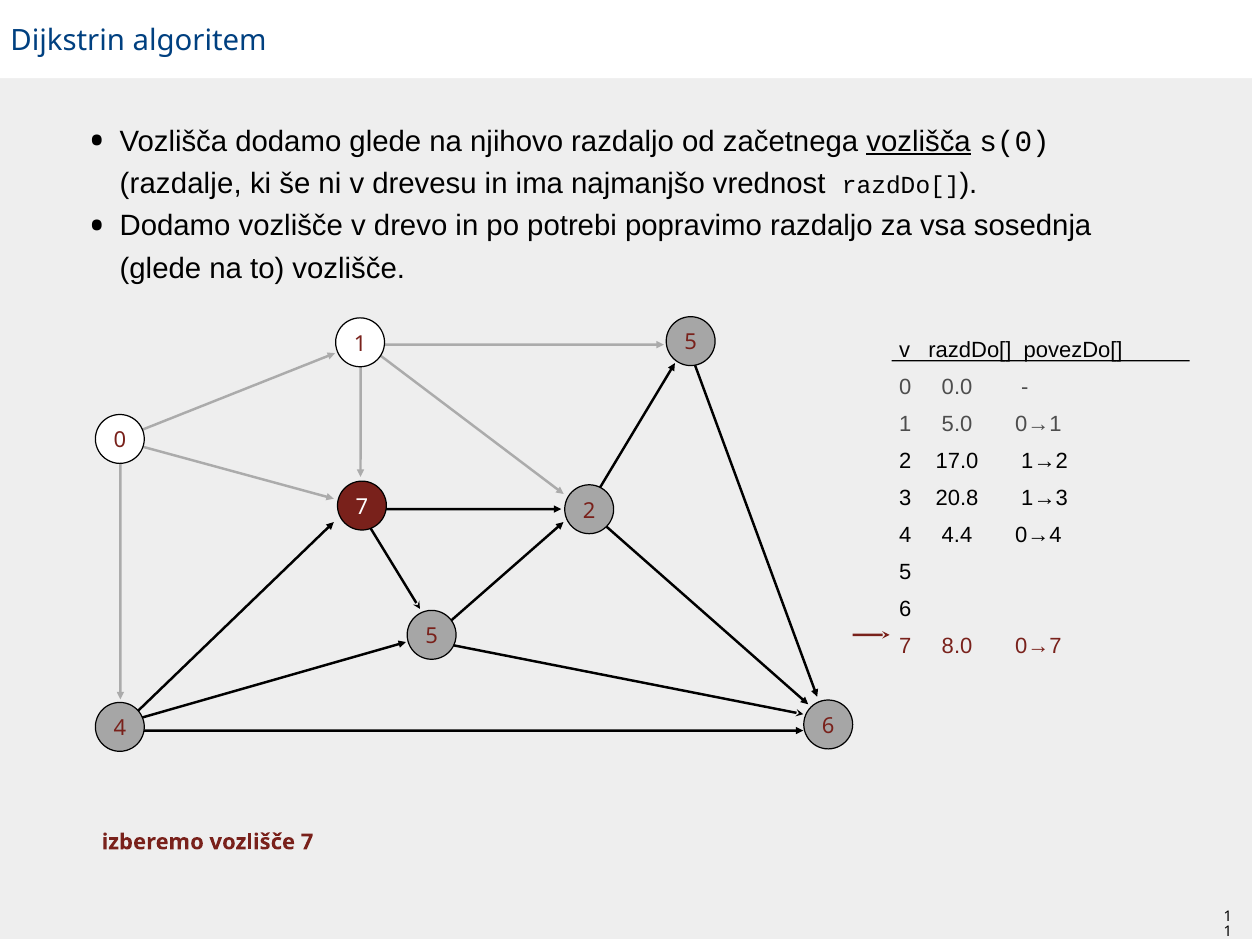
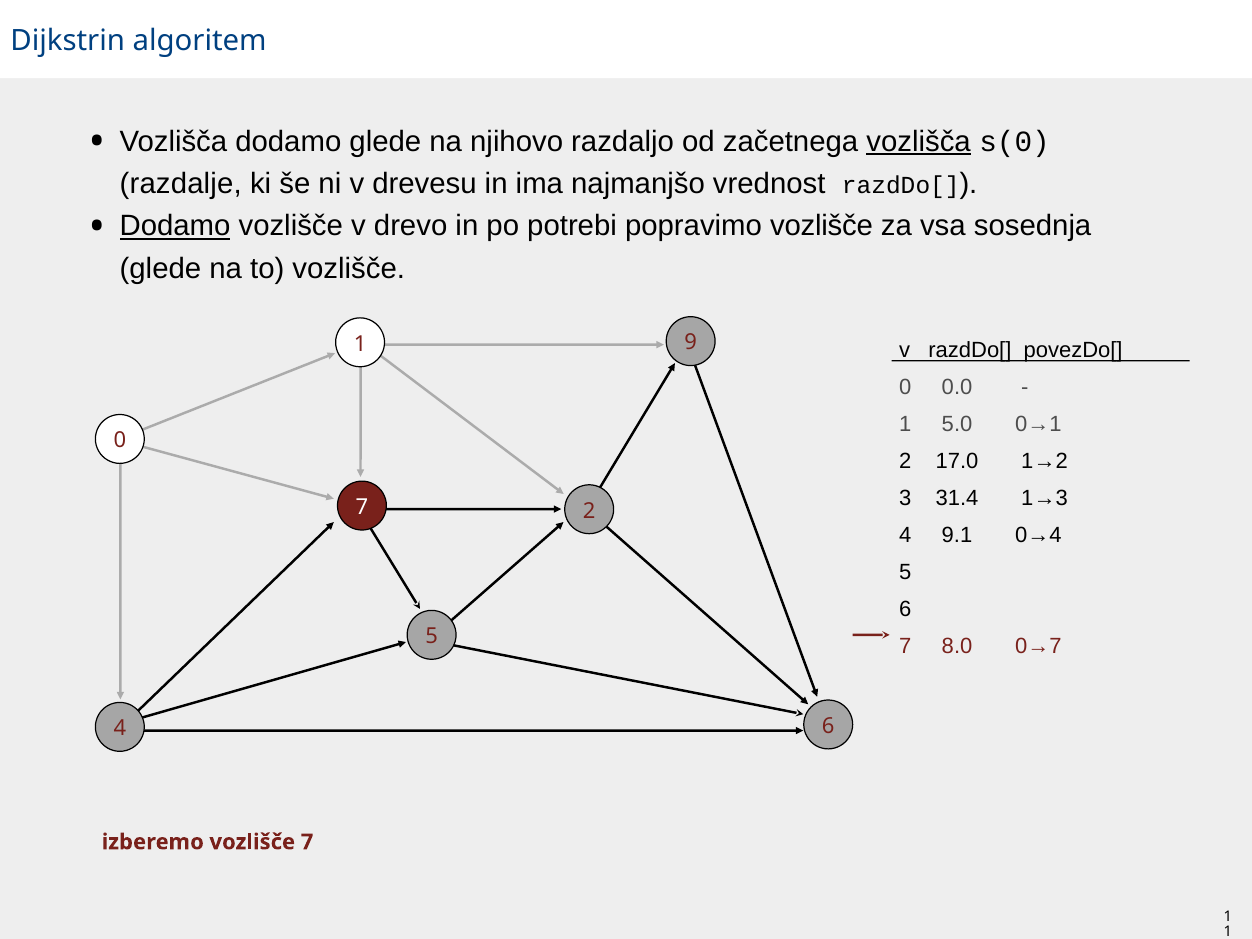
Dodamo underline: none -> present (175, 226)
popravimo razdaljo: razdaljo -> vozlišče (822, 226)
1 5: 5 -> 9 (691, 343)
20.8: 20.8 -> 31.4 (957, 498)
4.4: 4.4 -> 9.1 (957, 535)
